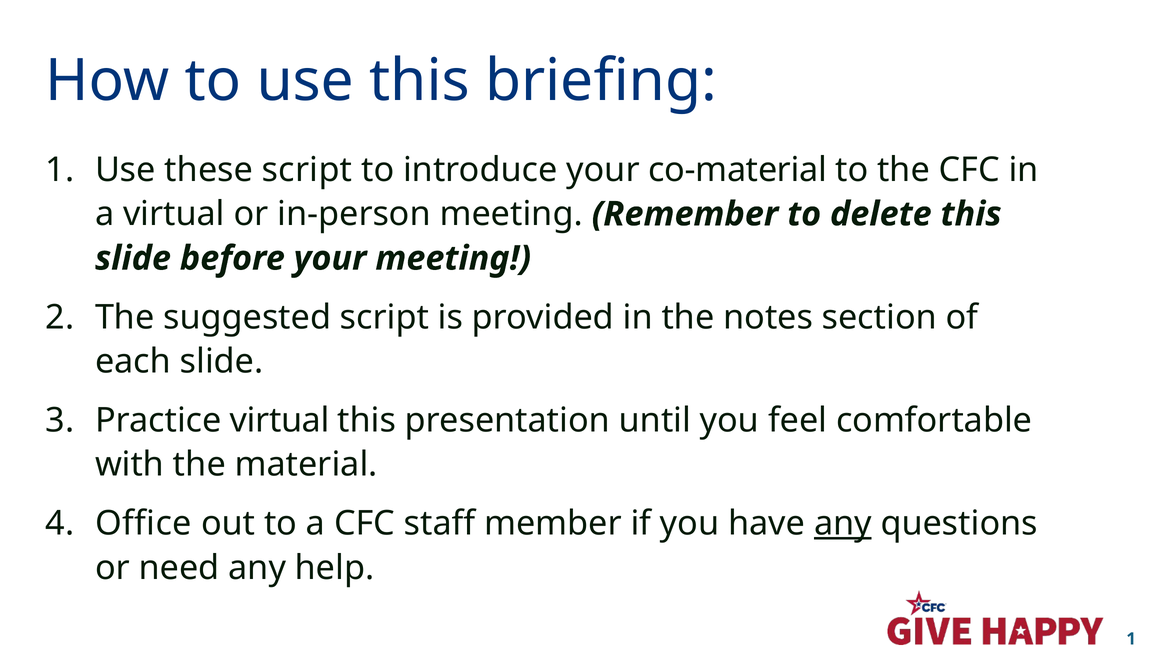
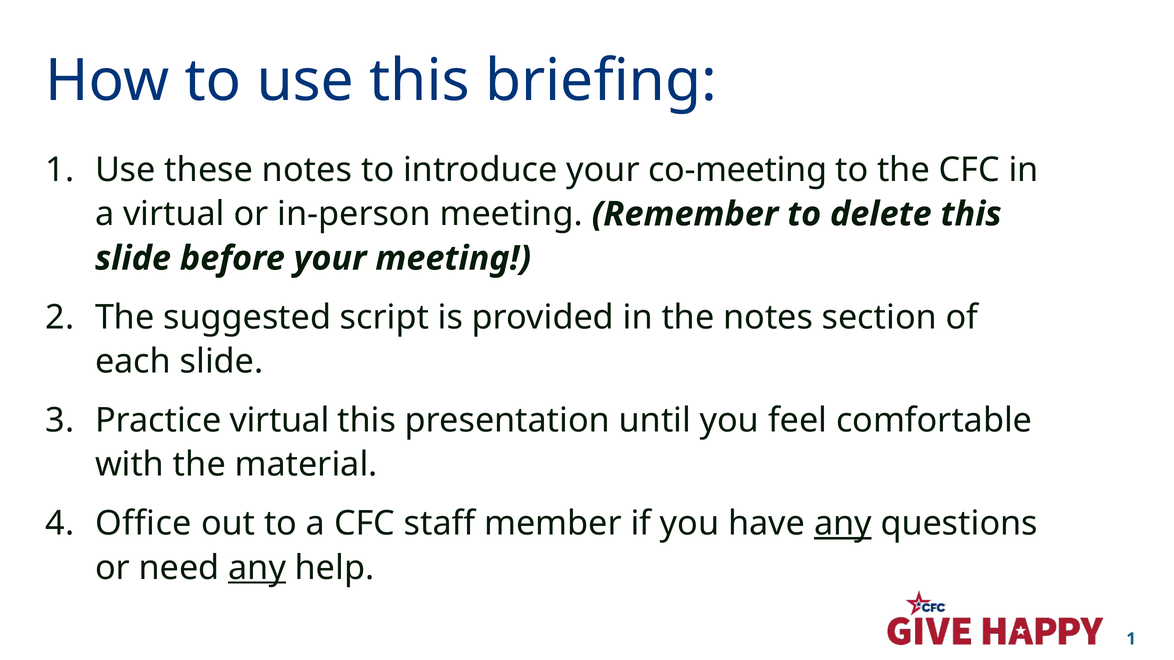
these script: script -> notes (307, 170)
co-material: co-material -> co-meeting (738, 170)
any underline: none -> present (257, 568)
